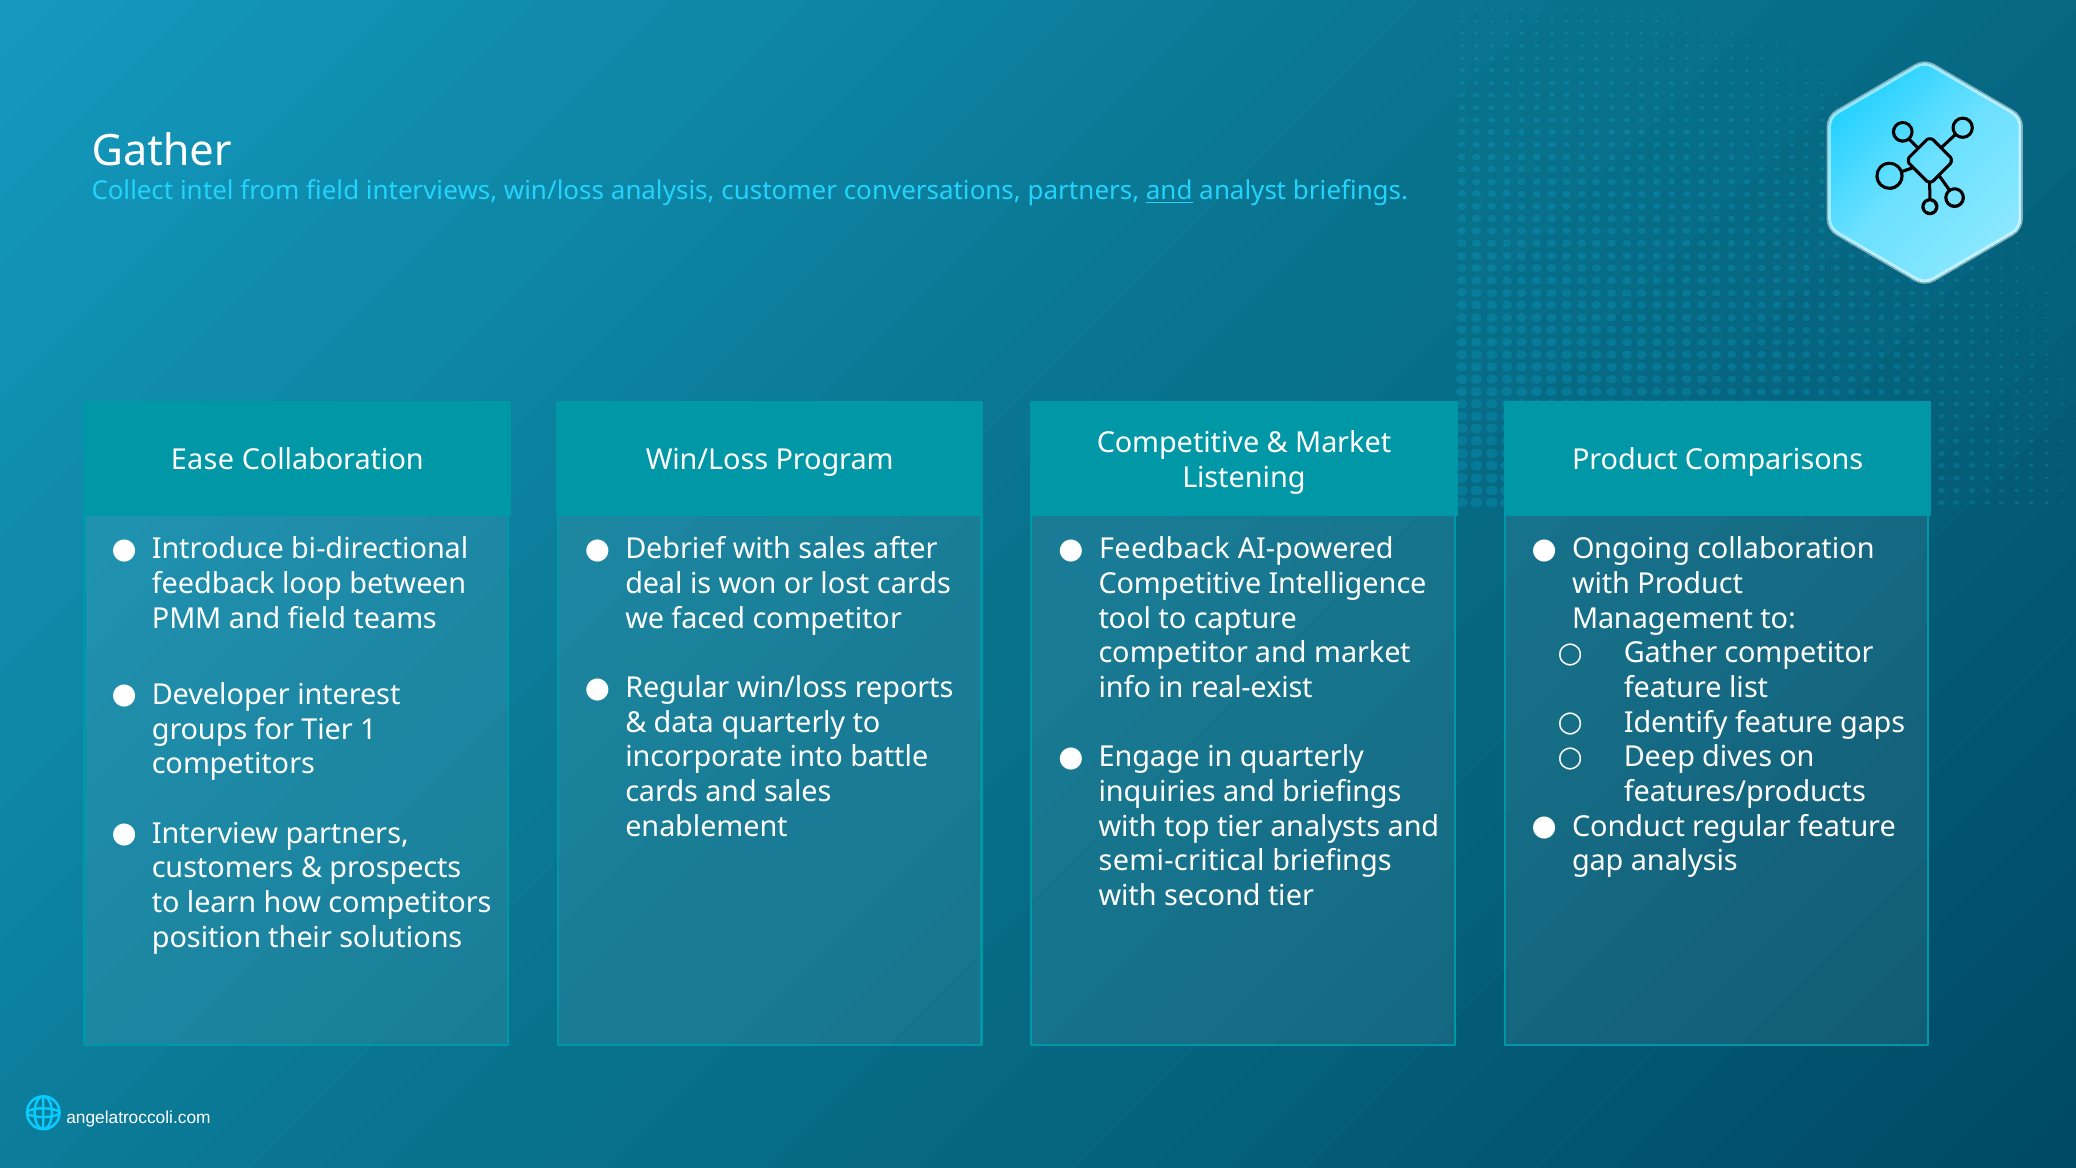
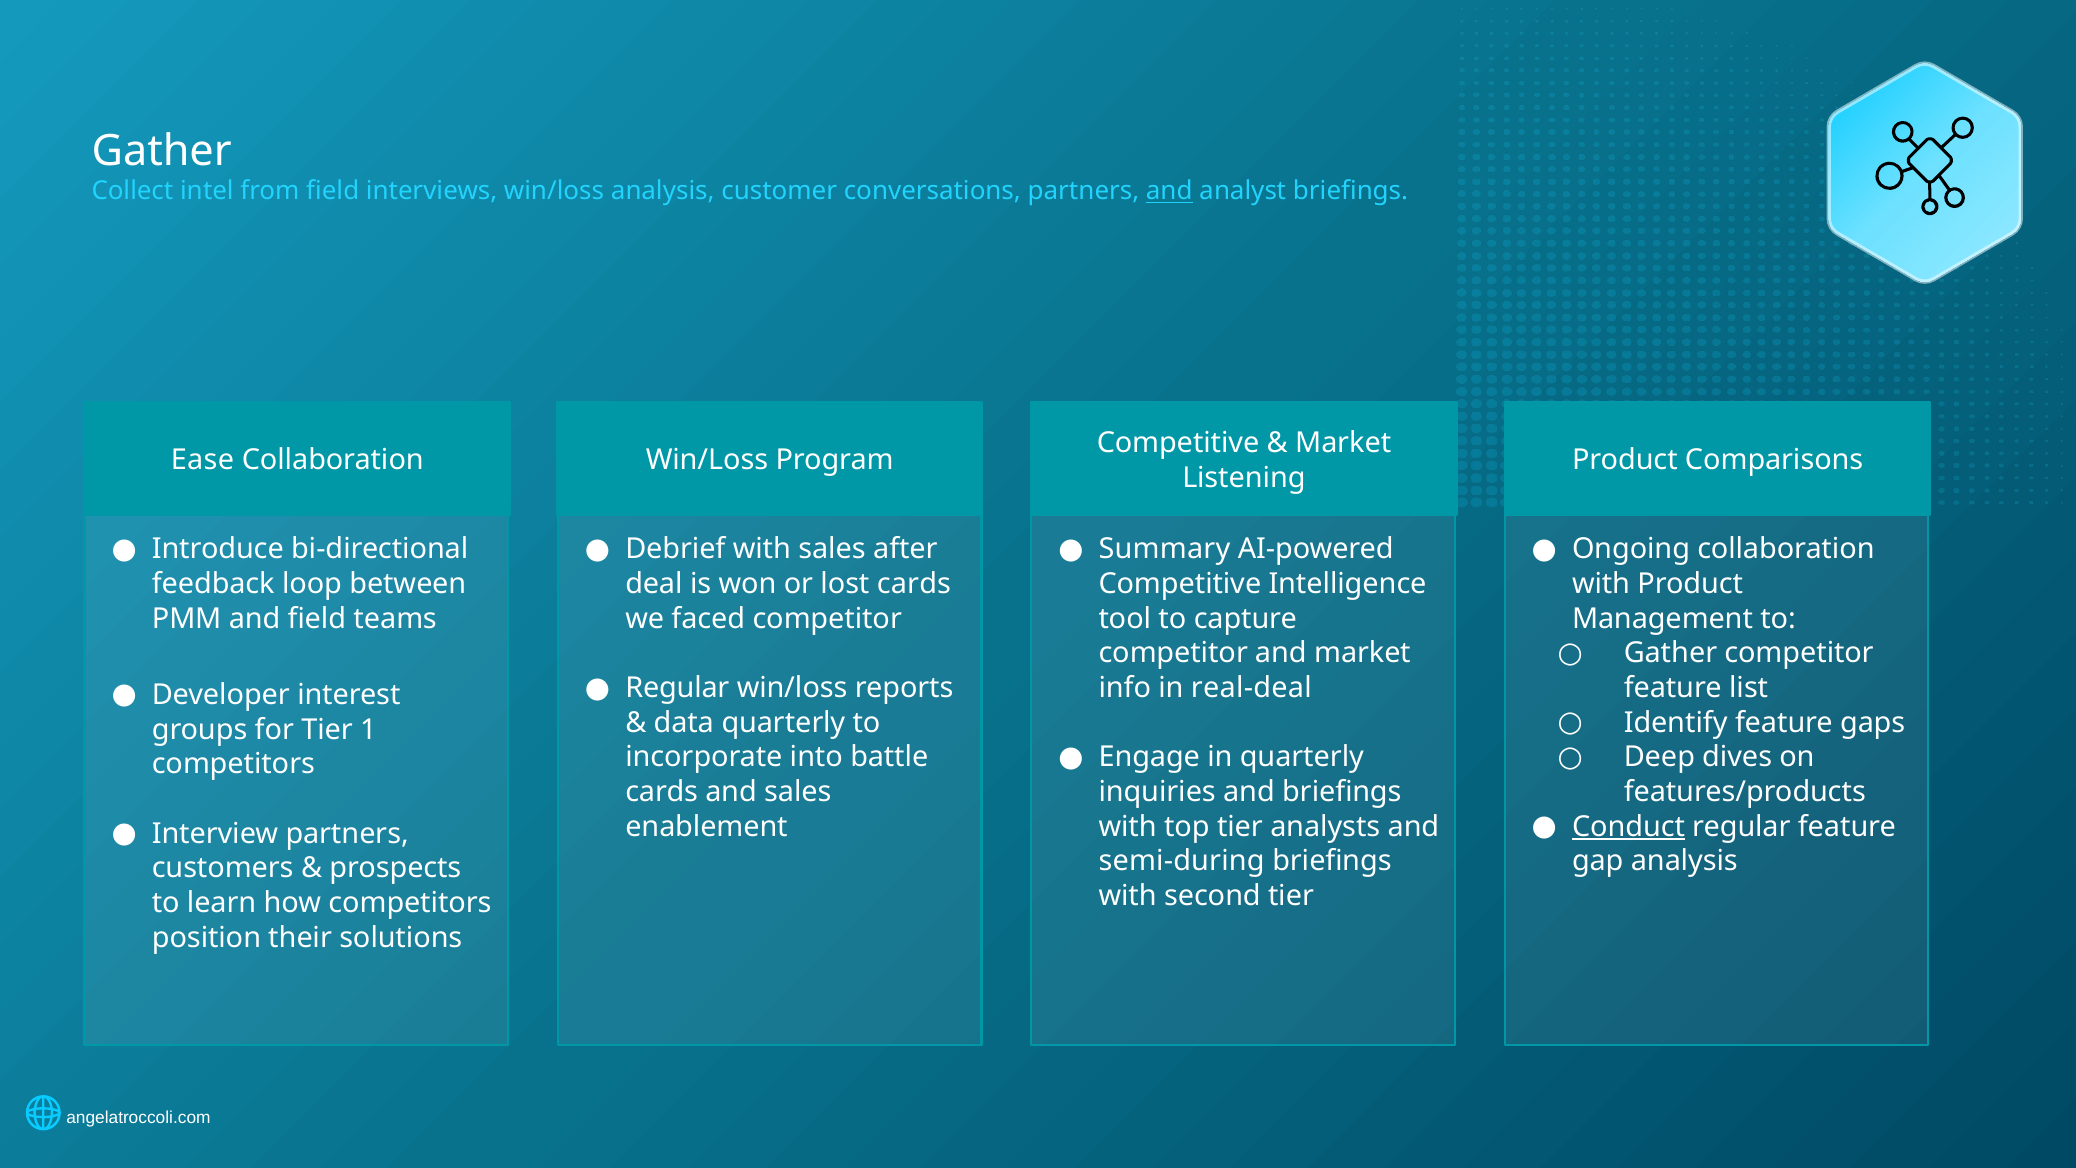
Feedback: Feedback -> Summary (1164, 549)
real-exist: real-exist -> real-deal (1251, 688)
Conduct underline: none -> present (1629, 827)
semi-critical: semi-critical -> semi-during (1182, 861)
